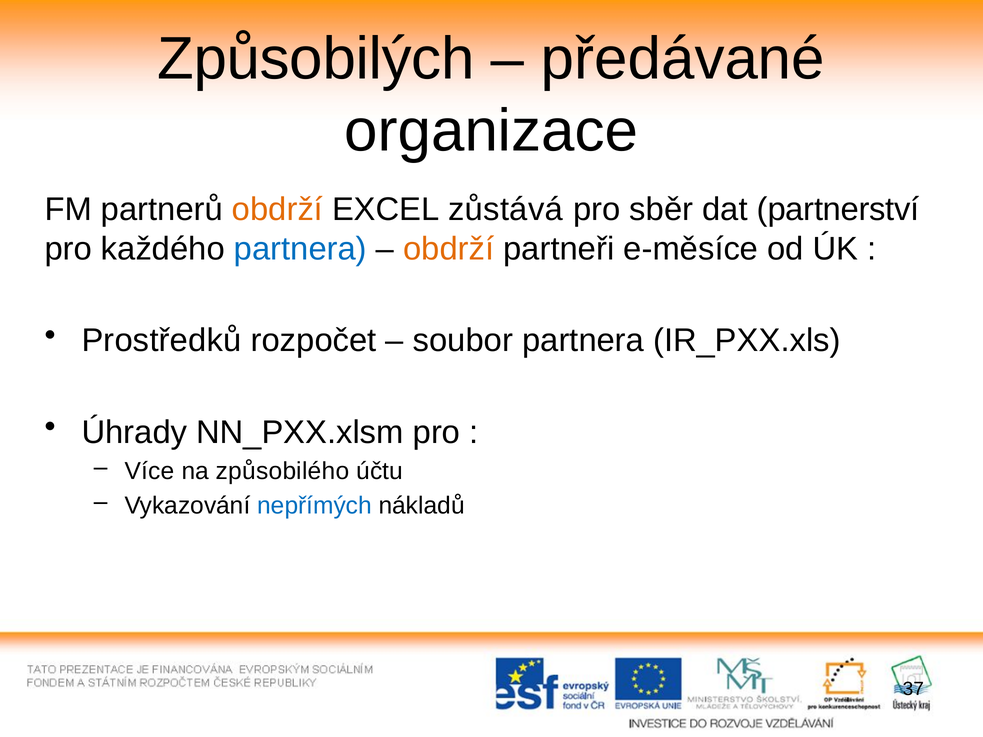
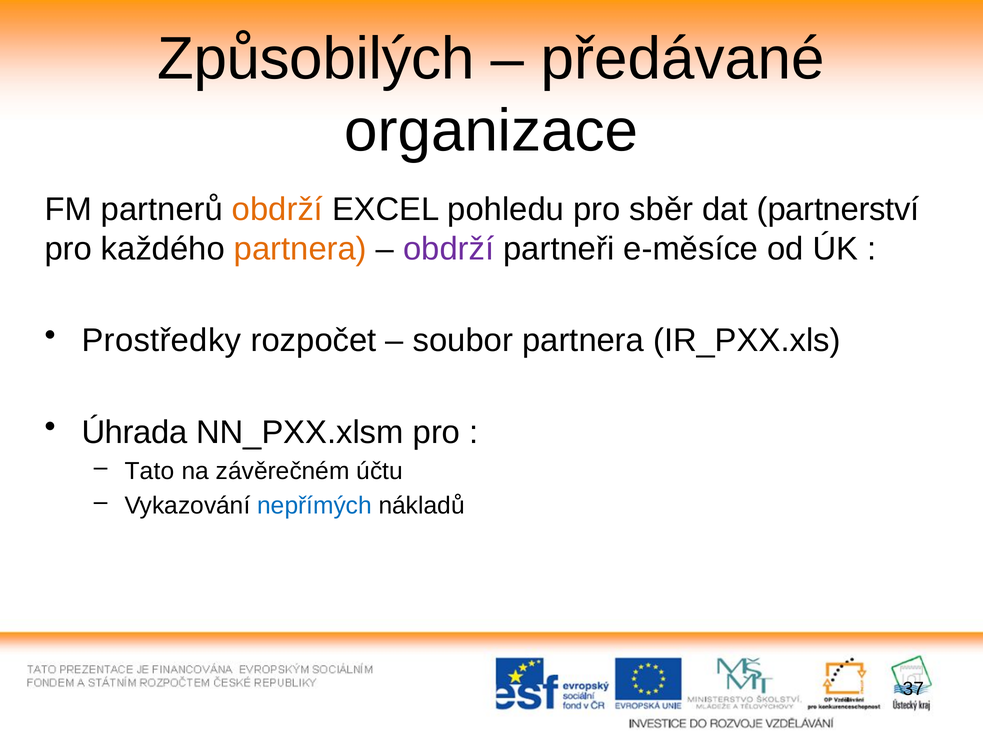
zůstává: zůstává -> pohledu (506, 210)
partnera colour: blue -> orange (300, 249)
obdrží colour: orange -> purple (449, 249)
Prostředků: Prostředků -> Prostředky (161, 341)
Úhrady: Úhrady -> Úhrada (134, 432)
Více: Více -> Tato (150, 471)
způsobilého: způsobilého -> závěrečném (283, 471)
